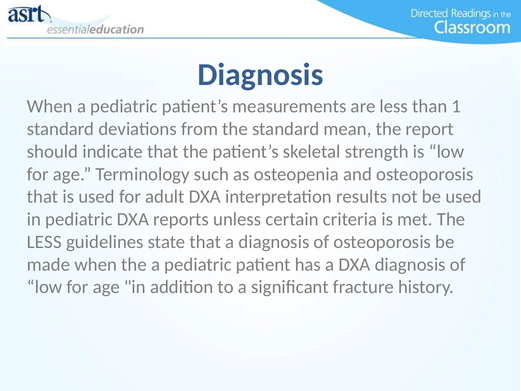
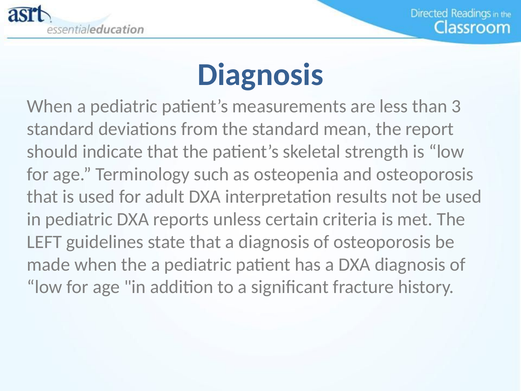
1: 1 -> 3 (456, 106)
LESS: LESS -> LEFT (44, 242)
